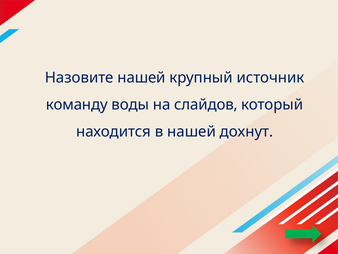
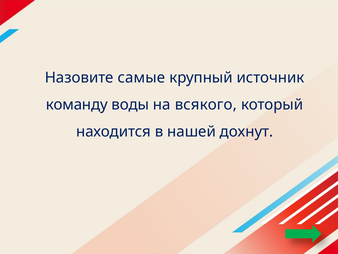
Назовите нашей: нашей -> самые (141, 77)
слайдов: слайдов -> всякого (206, 104)
